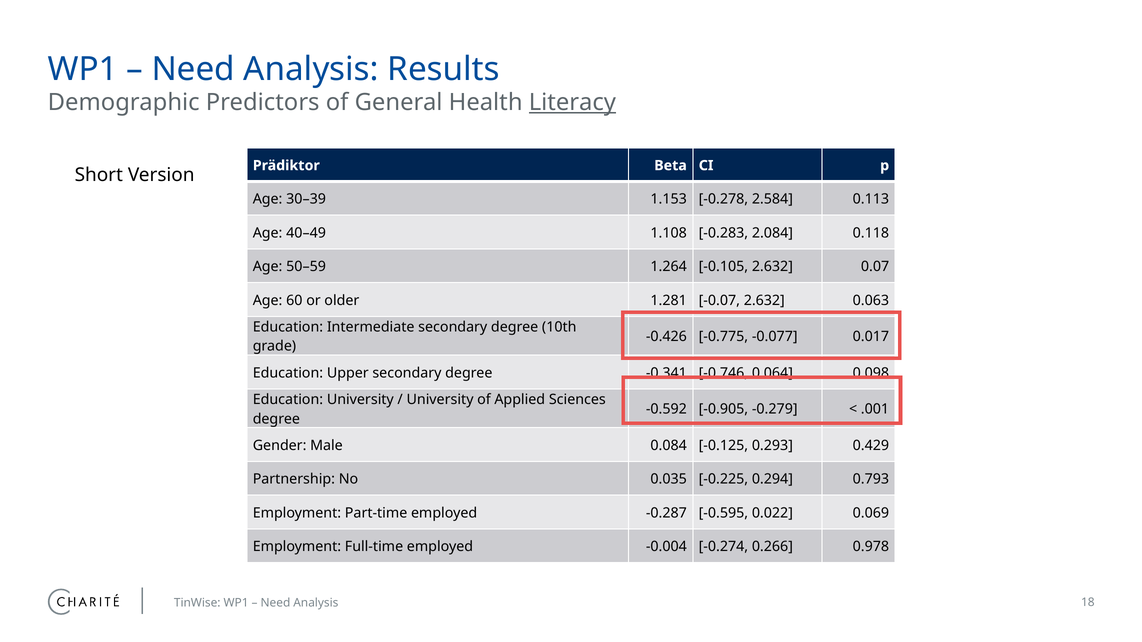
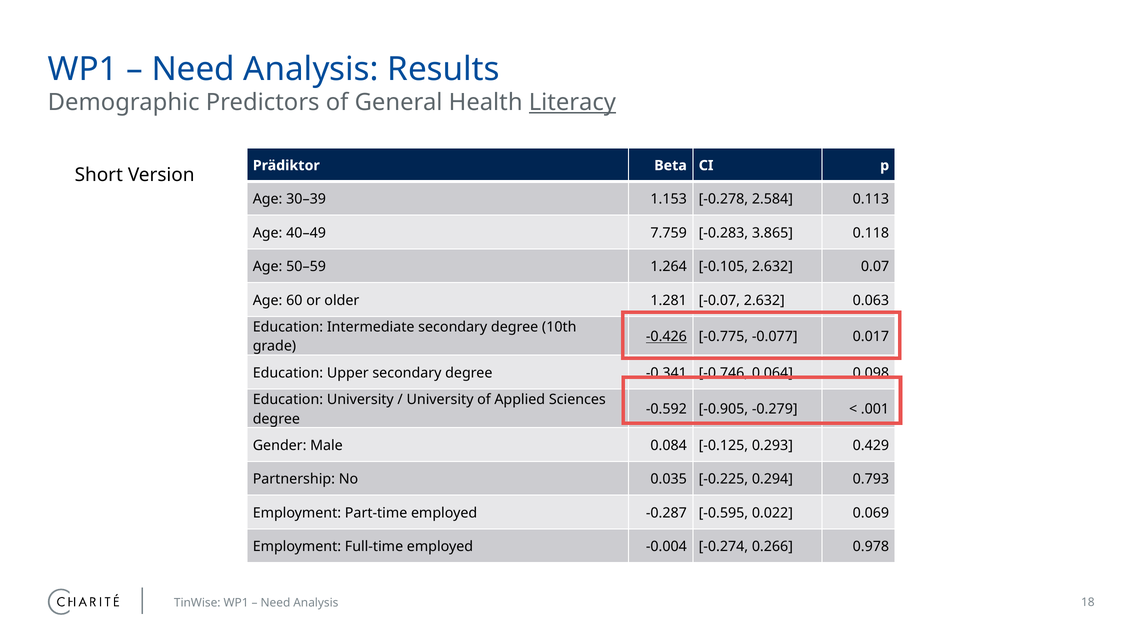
1.108: 1.108 -> 7.759 (669, 233)
2.084: 2.084 -> 3.865 (772, 233)
-0.426 underline: none -> present (666, 337)
